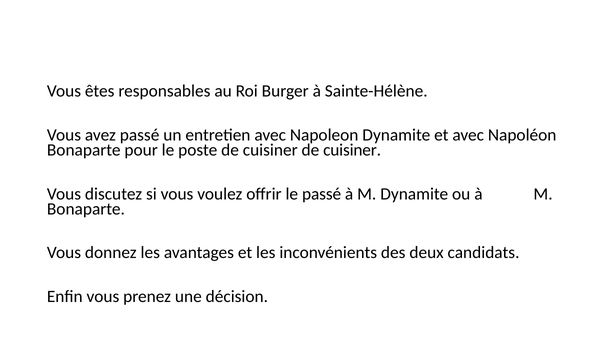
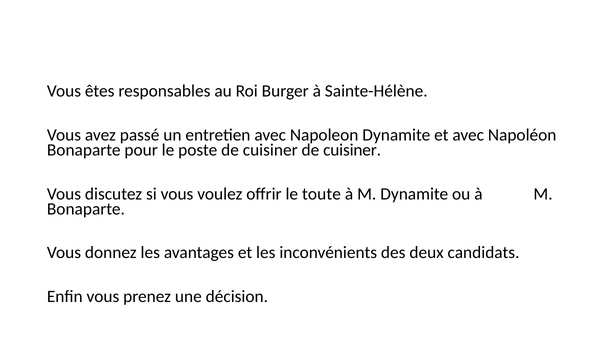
le passé: passé -> toute (321, 194)
